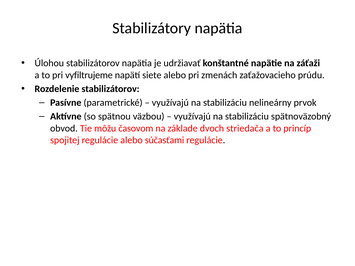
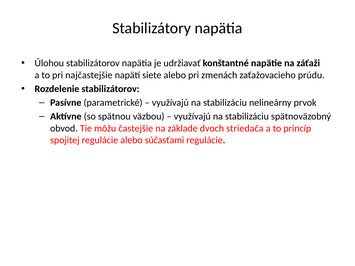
vyfiltrujeme: vyfiltrujeme -> najčastejšie (89, 75)
časovom: časovom -> častejšie (136, 128)
